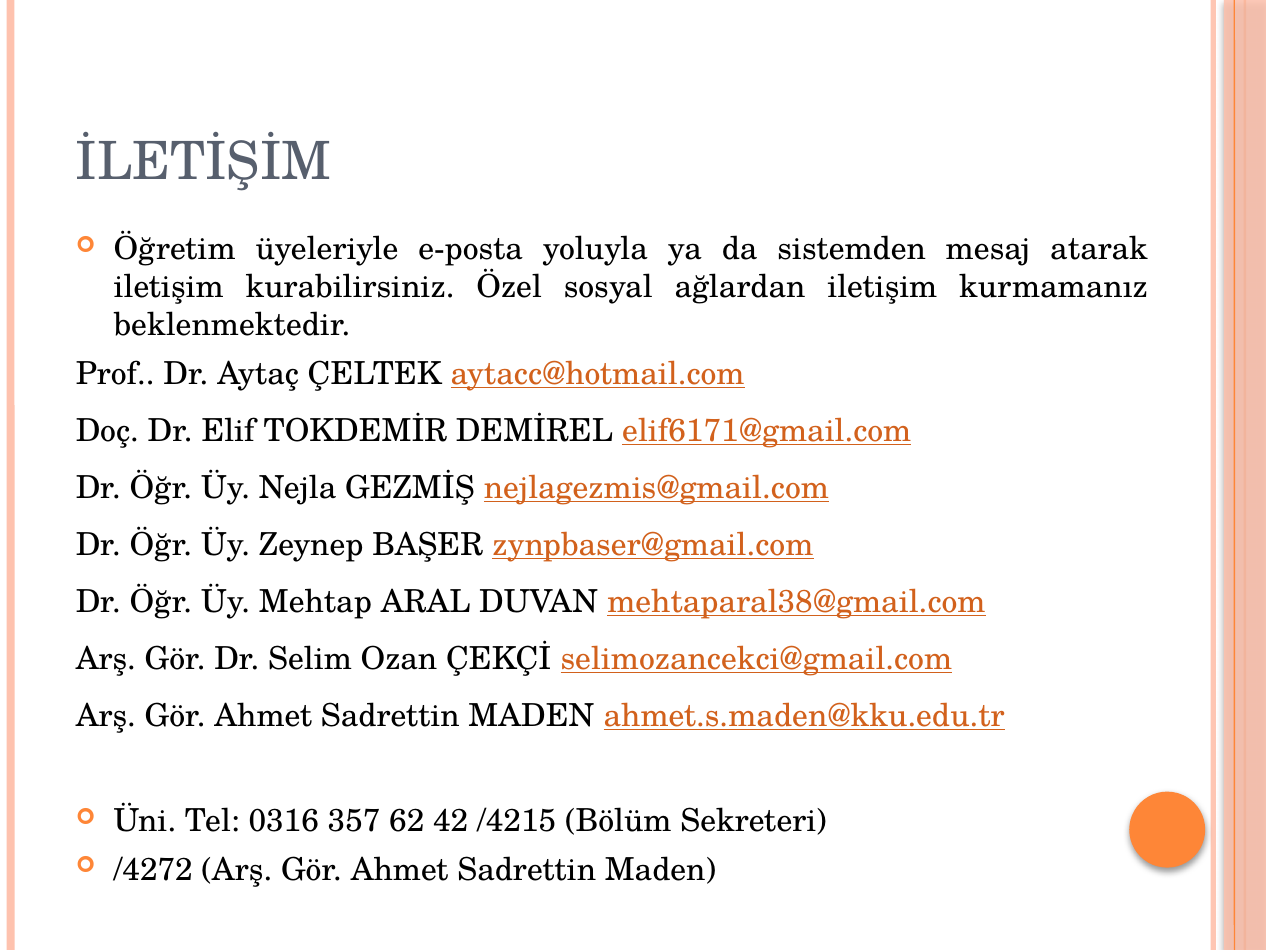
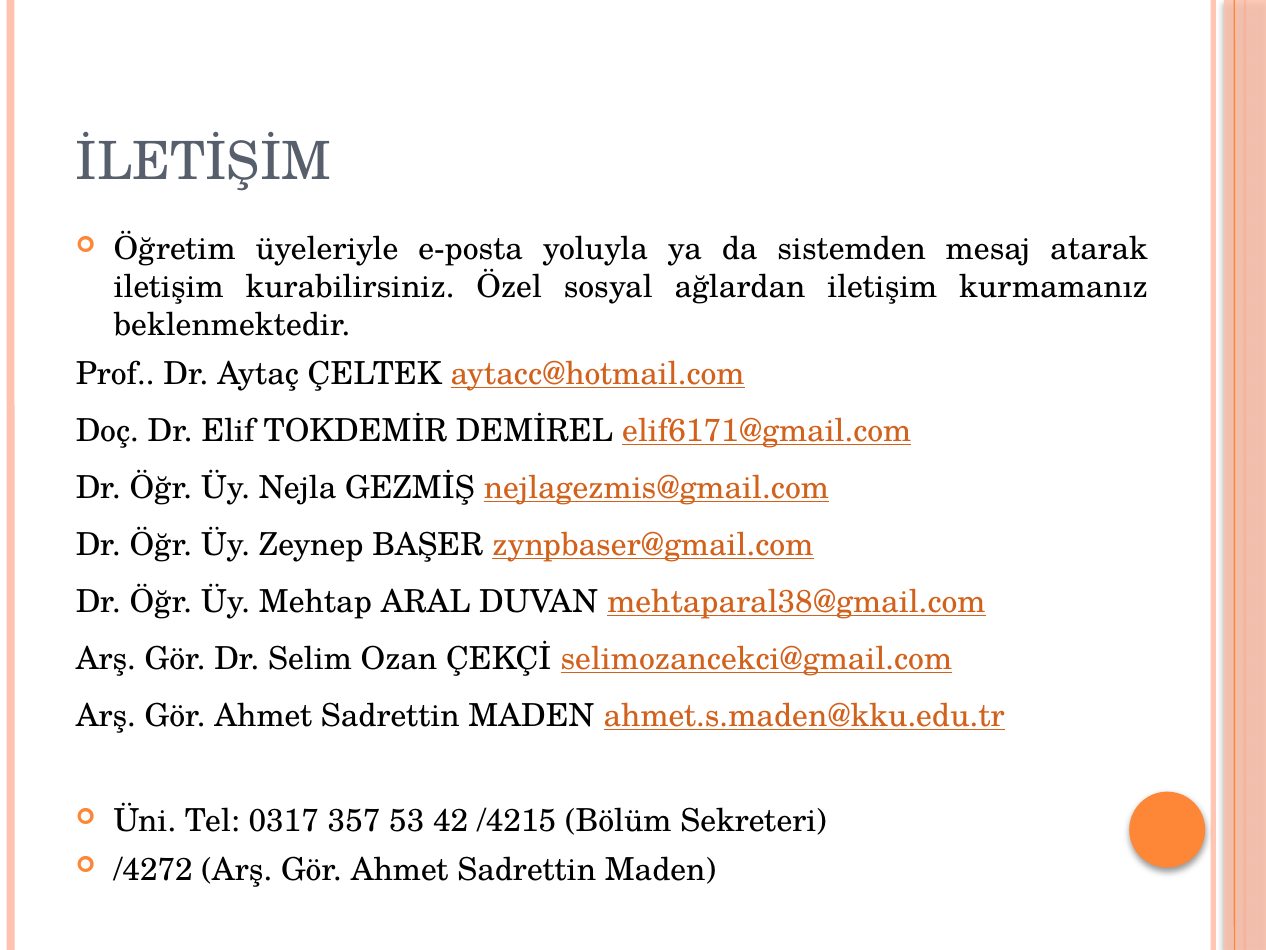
0316: 0316 -> 0317 (284, 821)
62: 62 -> 53 (407, 821)
